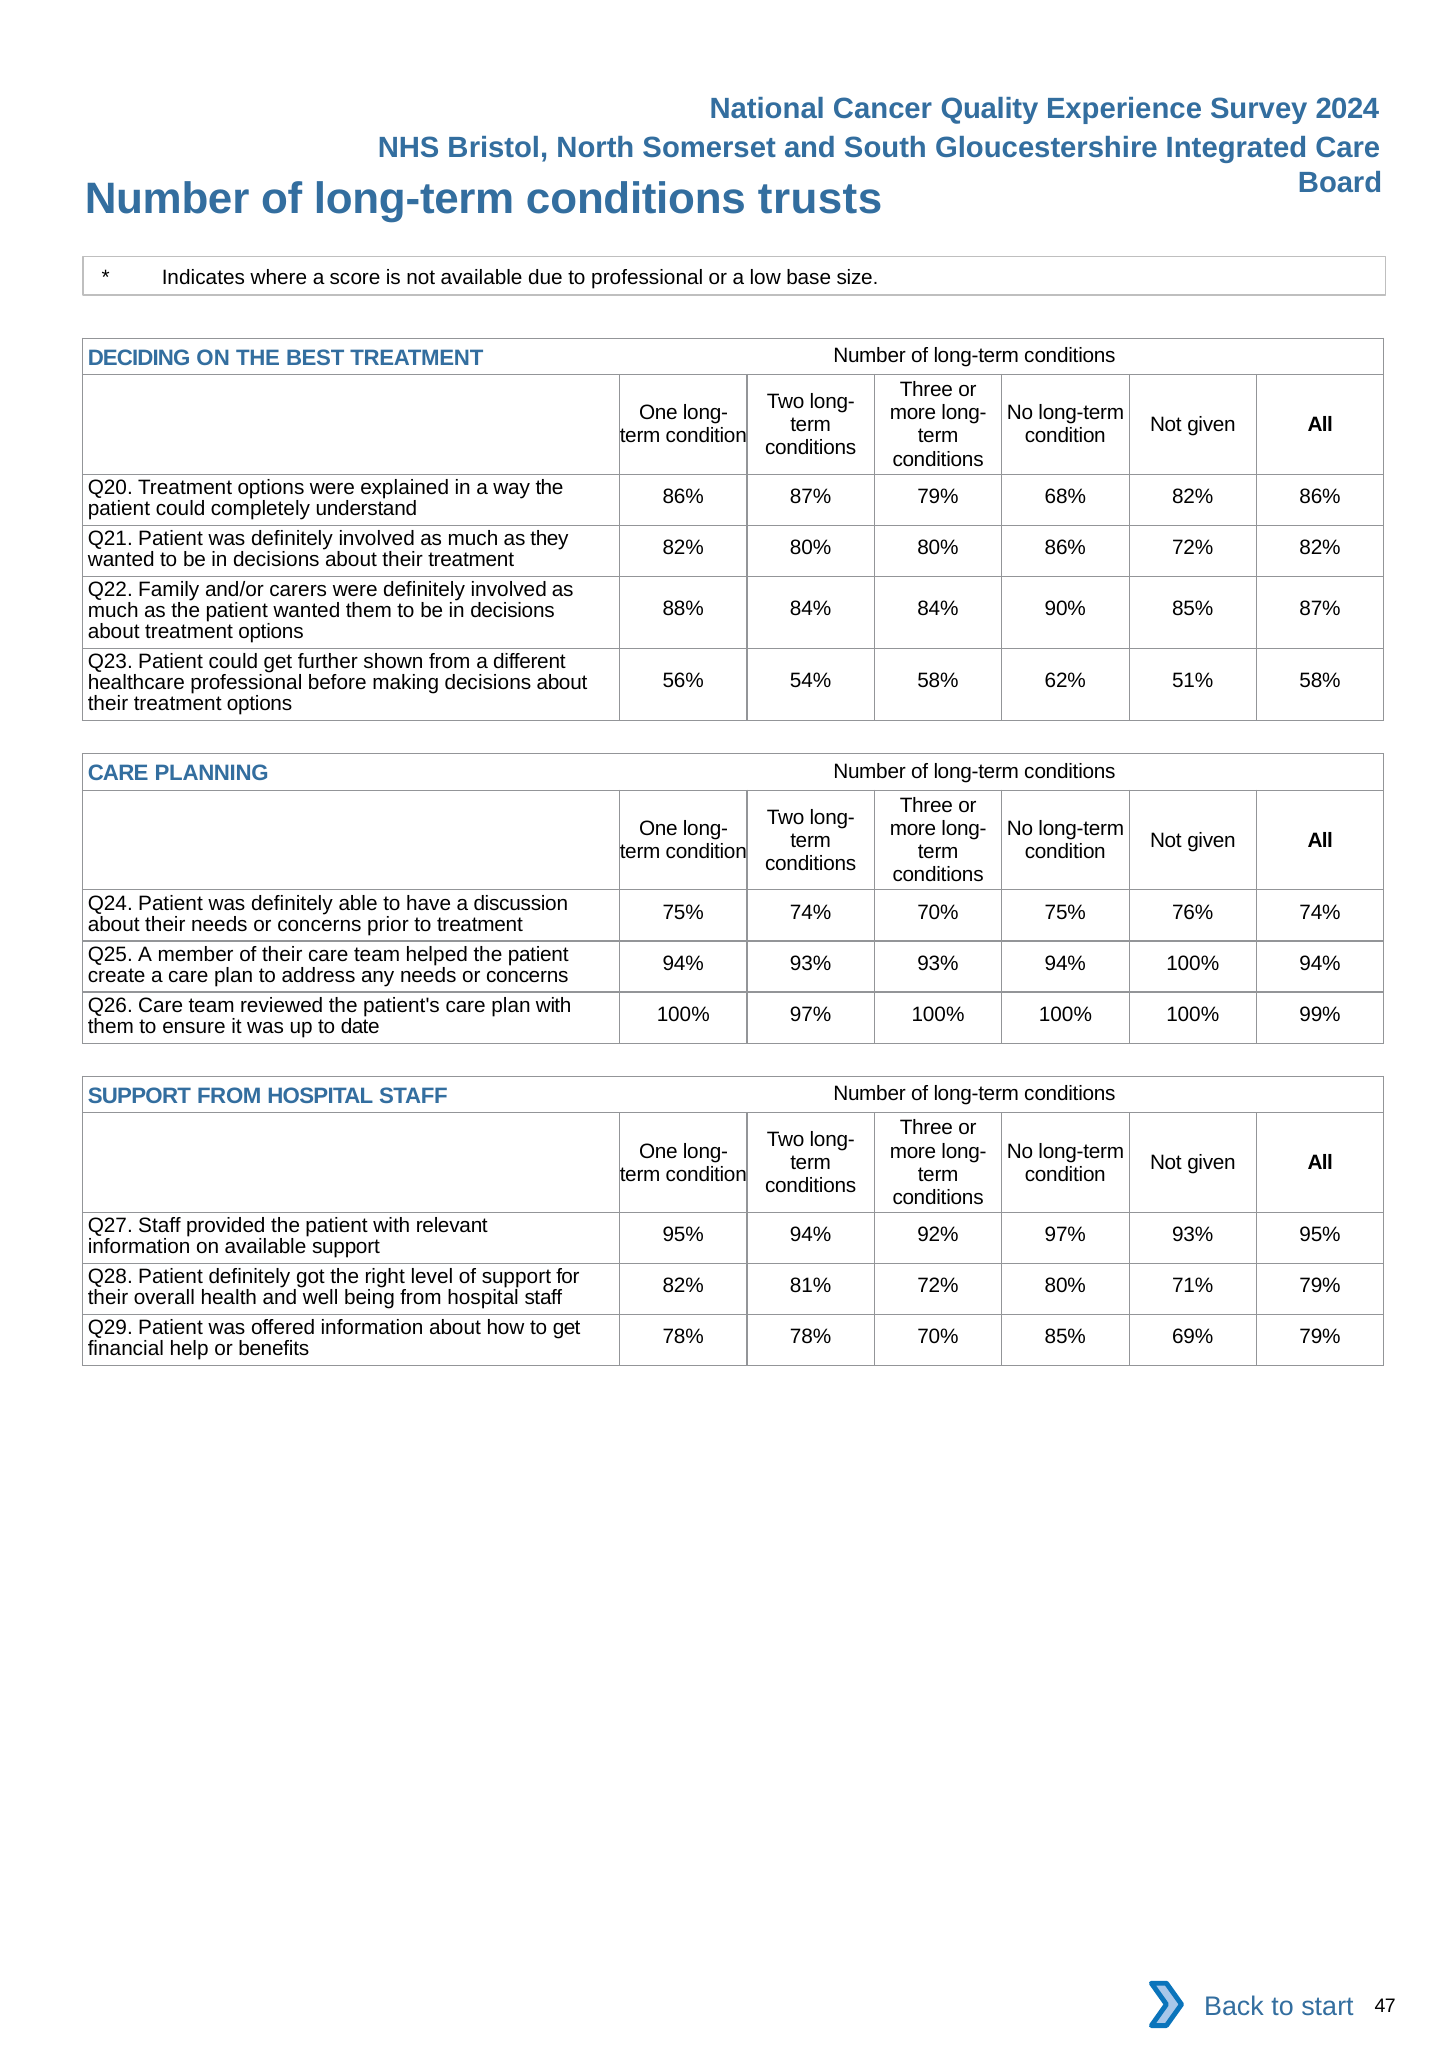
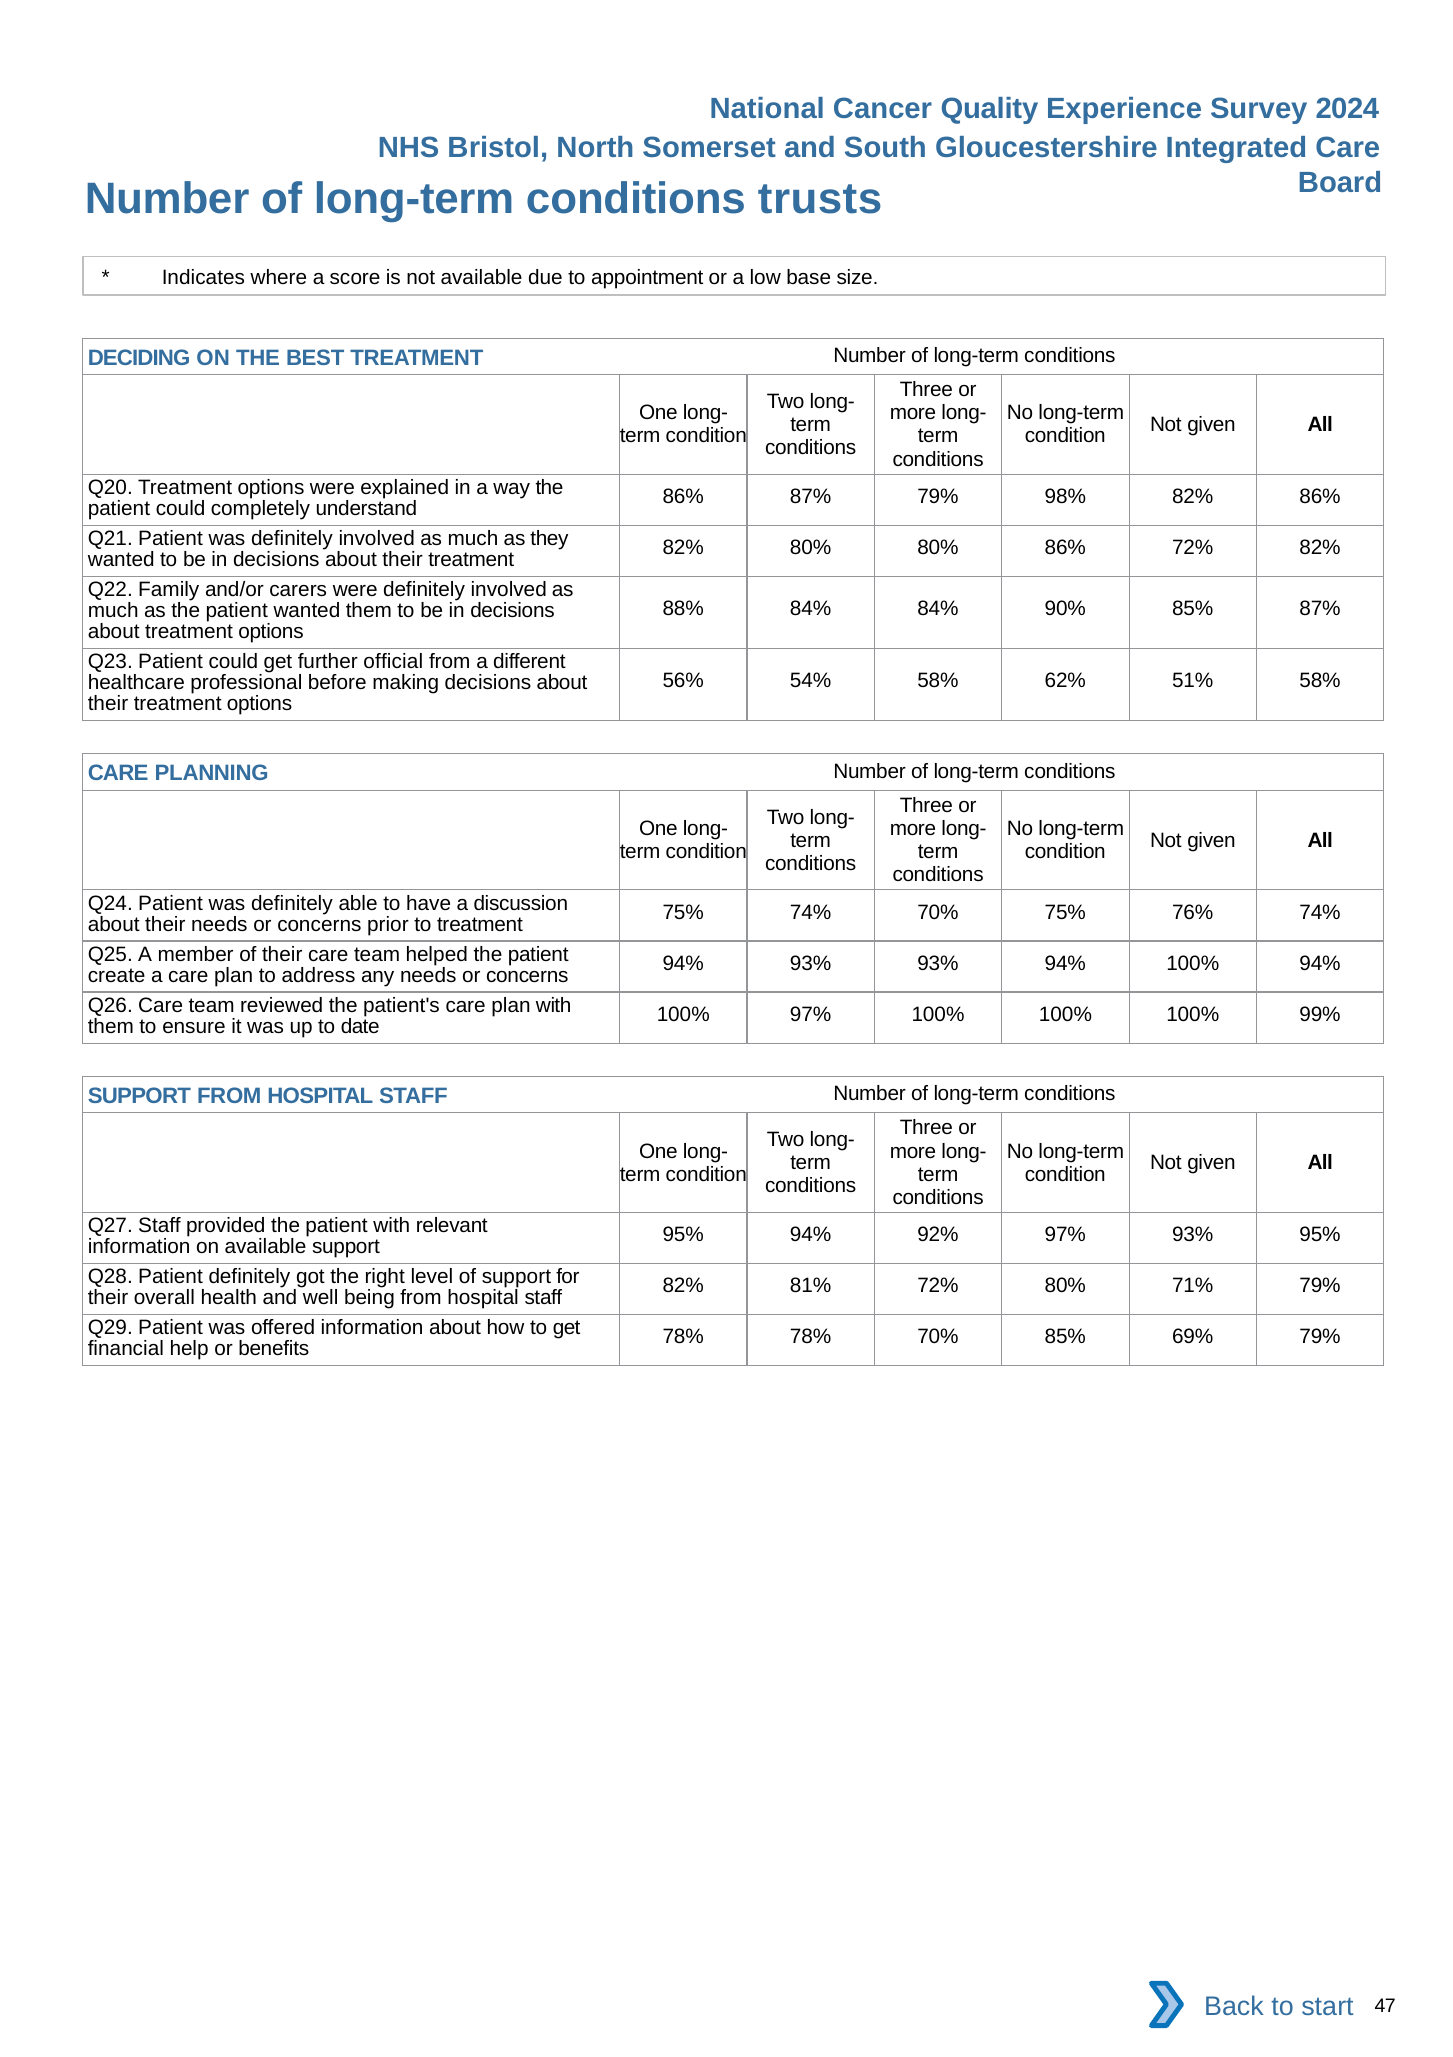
to professional: professional -> appointment (647, 277)
68%: 68% -> 98% (1065, 496)
shown: shown -> official (393, 661)
